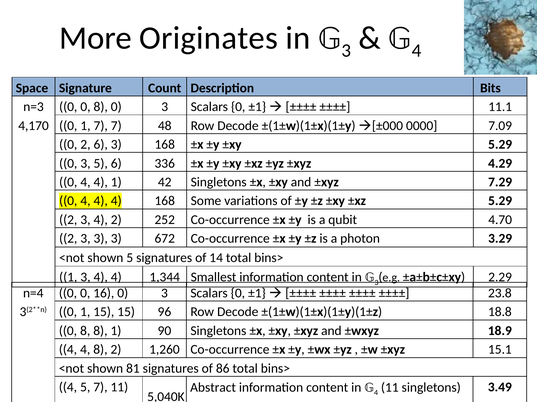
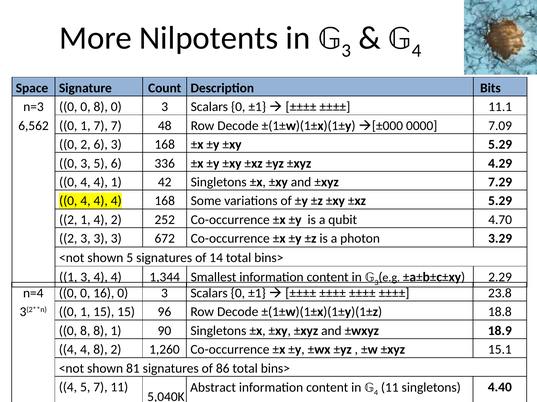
Originates: Originates -> Nilpotents (209, 38)
4,170: 4,170 -> 6,562 (34, 126)
3: 3 -> 1 (85, 220)
3.49: 3.49 -> 4.40 (500, 388)
